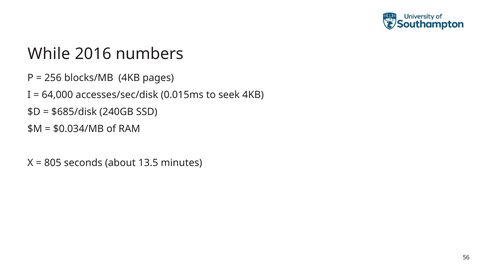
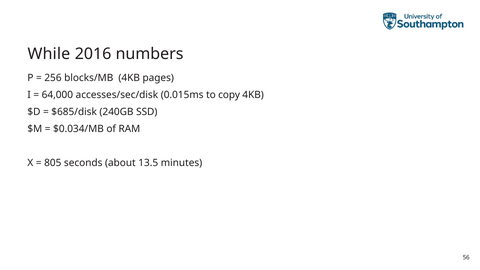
seek: seek -> copy (229, 95)
